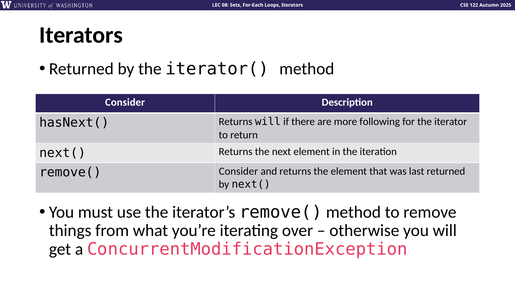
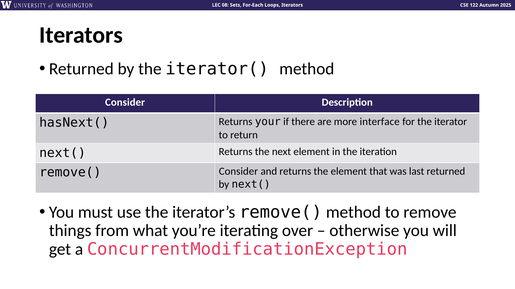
Returns will: will -> your (268, 122)
following: following -> interface (380, 122)
